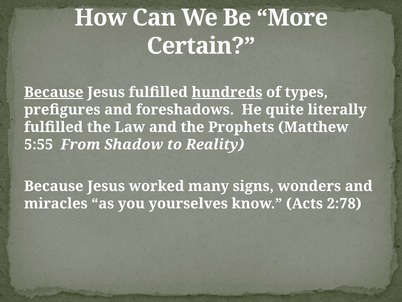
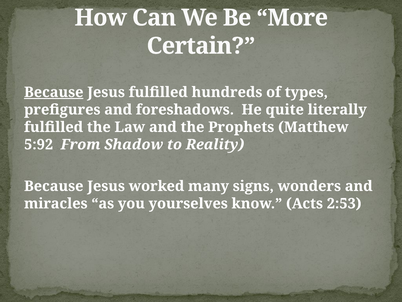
hundreds underline: present -> none (227, 92)
5:55: 5:55 -> 5:92 (39, 144)
2:78: 2:78 -> 2:53 (344, 203)
